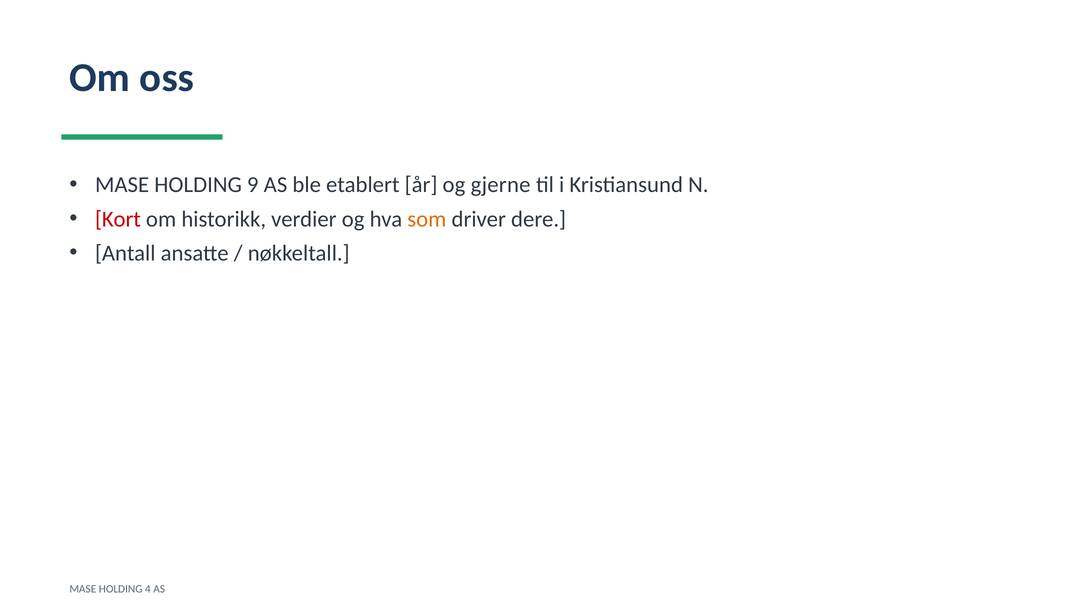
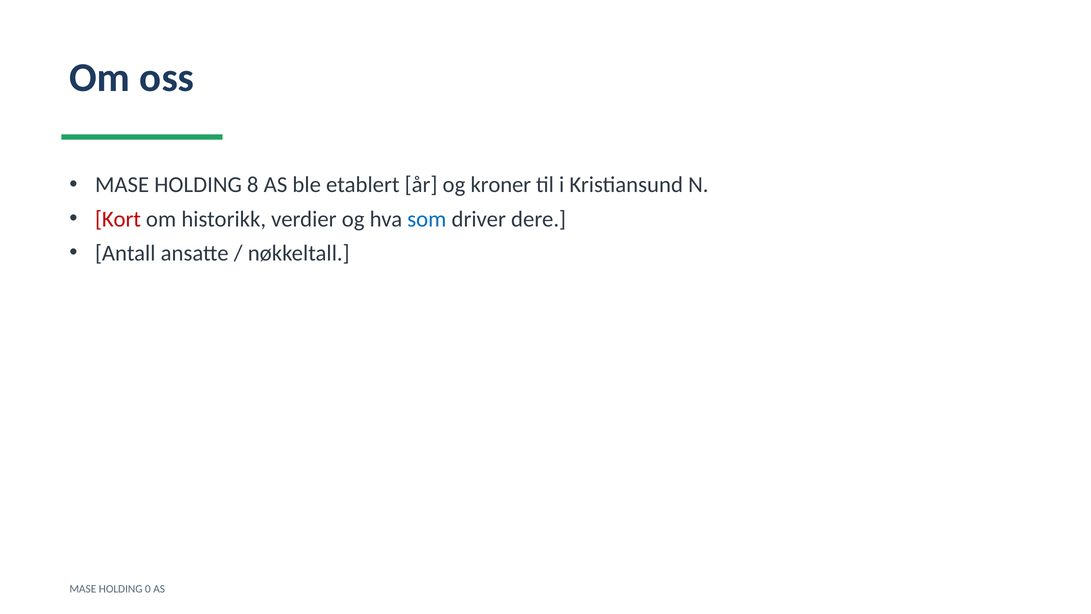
9: 9 -> 8 (253, 185)
gjerne: gjerne -> kroner (501, 185)
som colour: orange -> blue (427, 219)
4: 4 -> 0 (148, 589)
